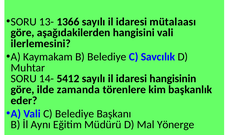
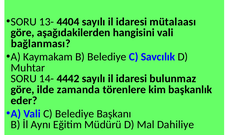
1366: 1366 -> 4404 (68, 22)
ilerlemesini: ilerlemesini -> bağlanması (41, 44)
5412: 5412 -> 4442 (68, 79)
hangisinin: hangisinin -> bulunmaz (173, 79)
Yönerge: Yönerge -> Dahiliye (176, 125)
